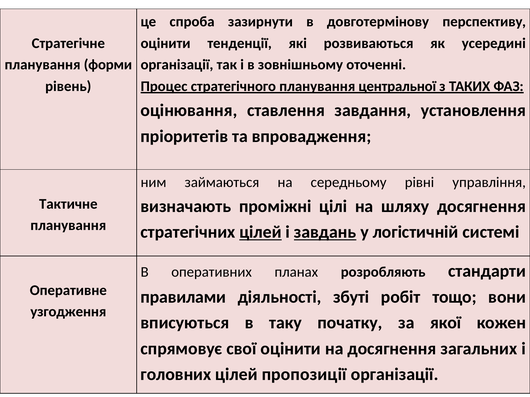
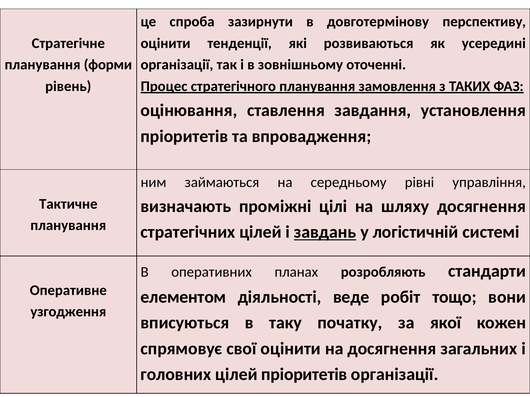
центральної: центральної -> замовлення (397, 86)
цілей underline: present -> none (261, 232)
правилами: правилами -> елементом (183, 297)
збуті: збуті -> веде (351, 297)
цілей пропозиції: пропозиції -> пріоритетів (304, 375)
